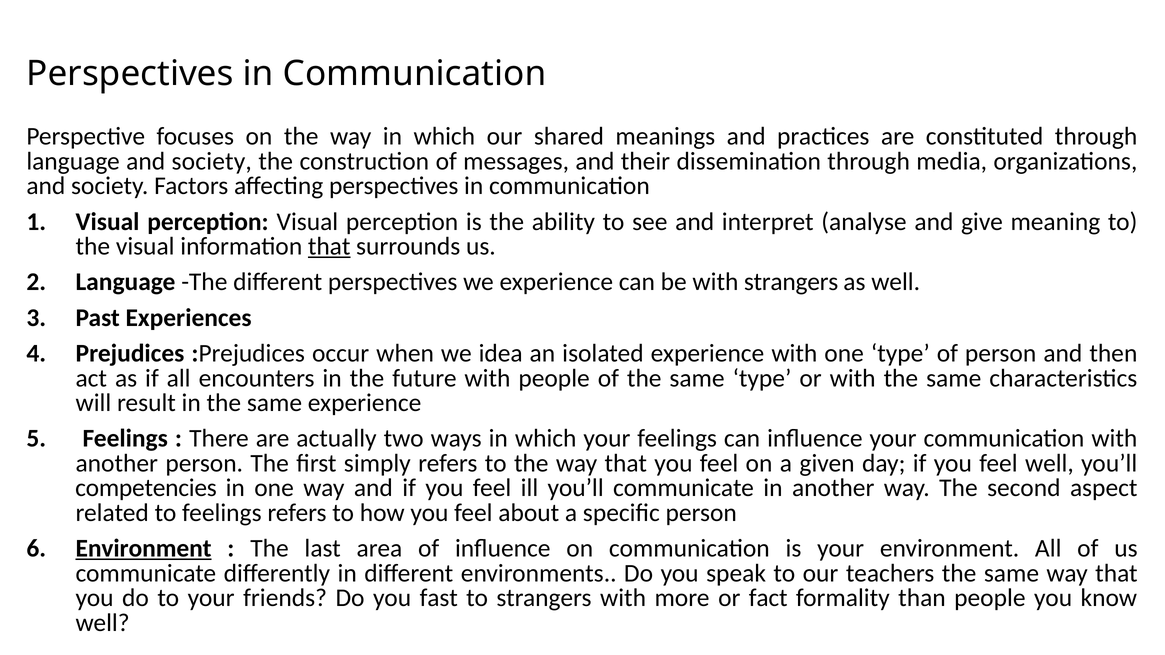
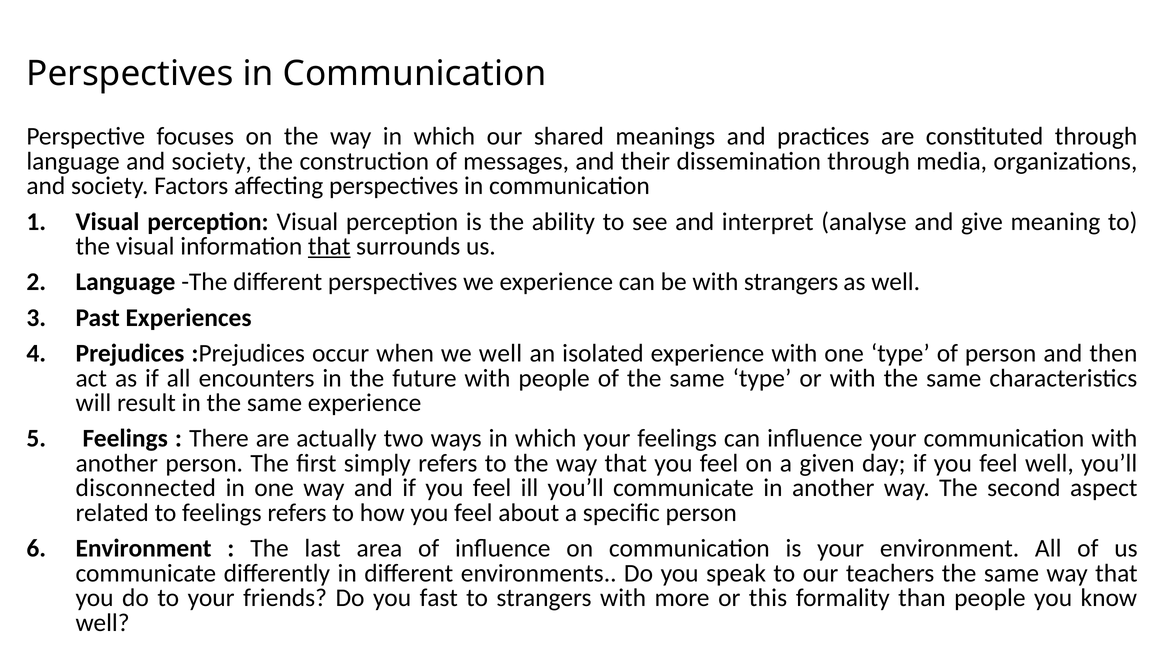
we idea: idea -> well (500, 354)
competencies: competencies -> disconnected (146, 488)
Environment underline: present -> none (144, 549)
fact: fact -> this (768, 598)
